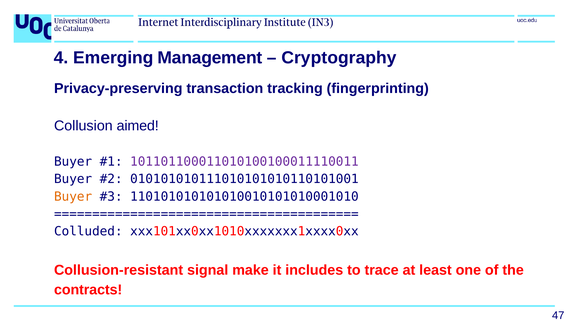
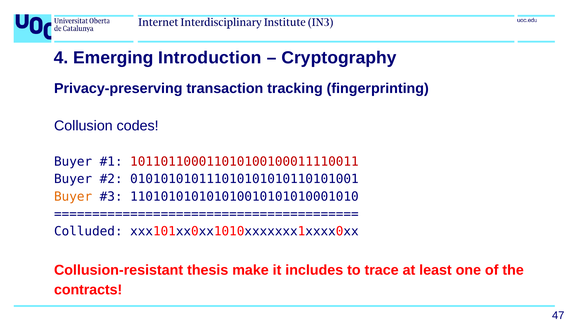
Management: Management -> Introduction (210, 58)
aimed: aimed -> codes (138, 126)
101101100011010100100011110011 colour: purple -> red (244, 162)
signal: signal -> thesis (208, 270)
